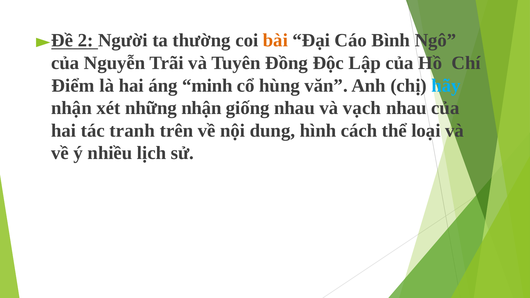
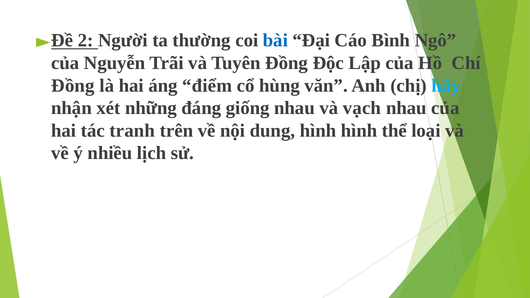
bài colour: orange -> blue (275, 40)
Điểm: Điểm -> Đồng (73, 86)
minh: minh -> điểm (207, 86)
những nhận: nhận -> đáng (201, 108)
hình cách: cách -> hình (359, 131)
